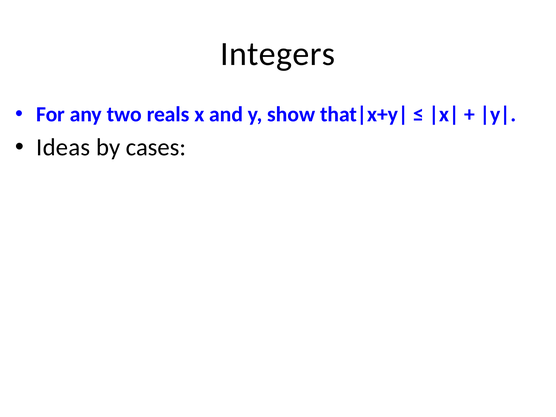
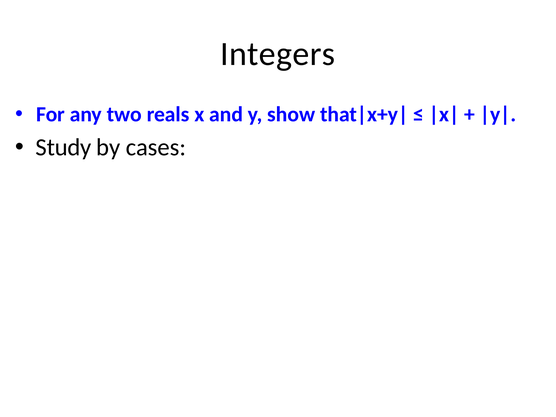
Ideas: Ideas -> Study (63, 148)
